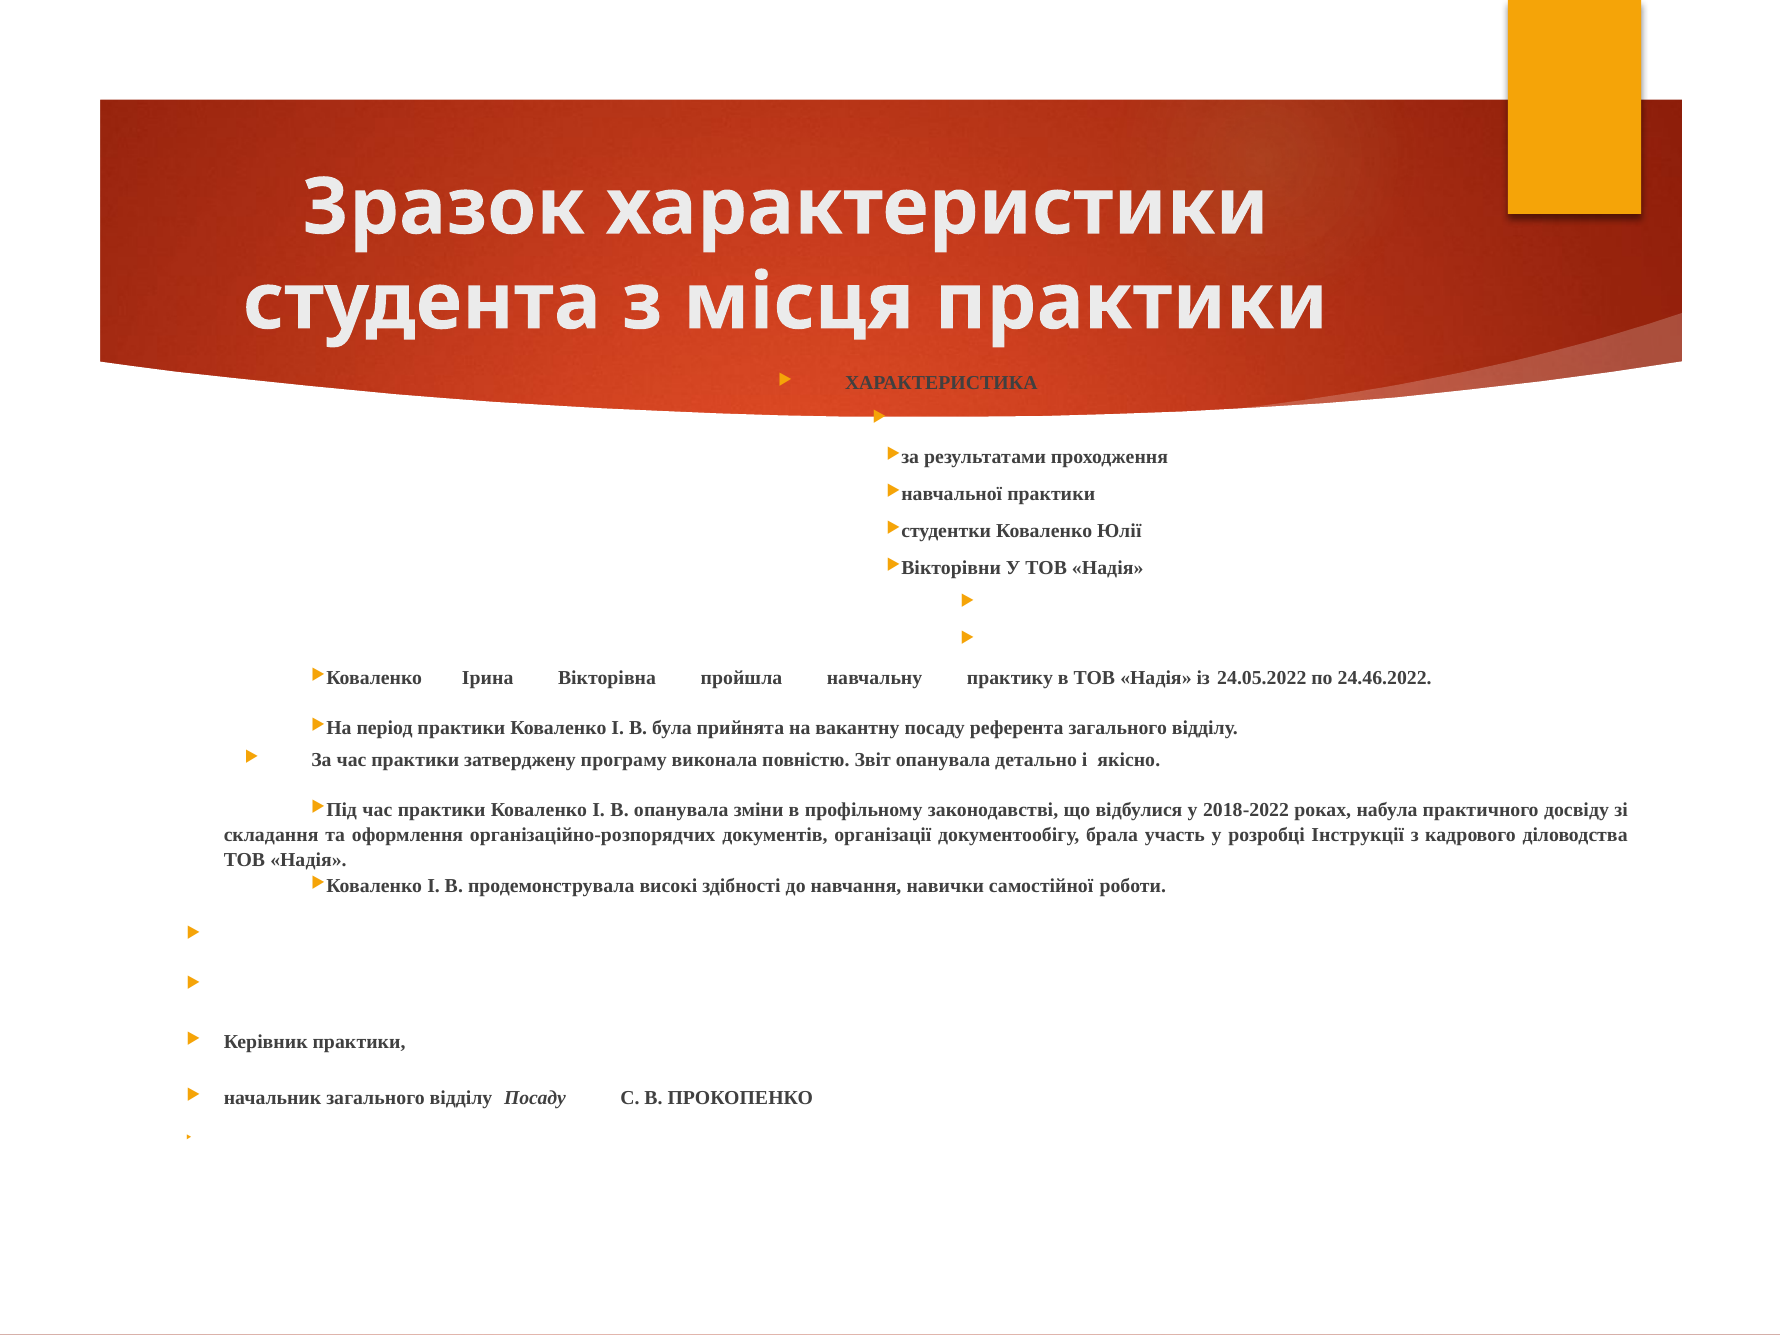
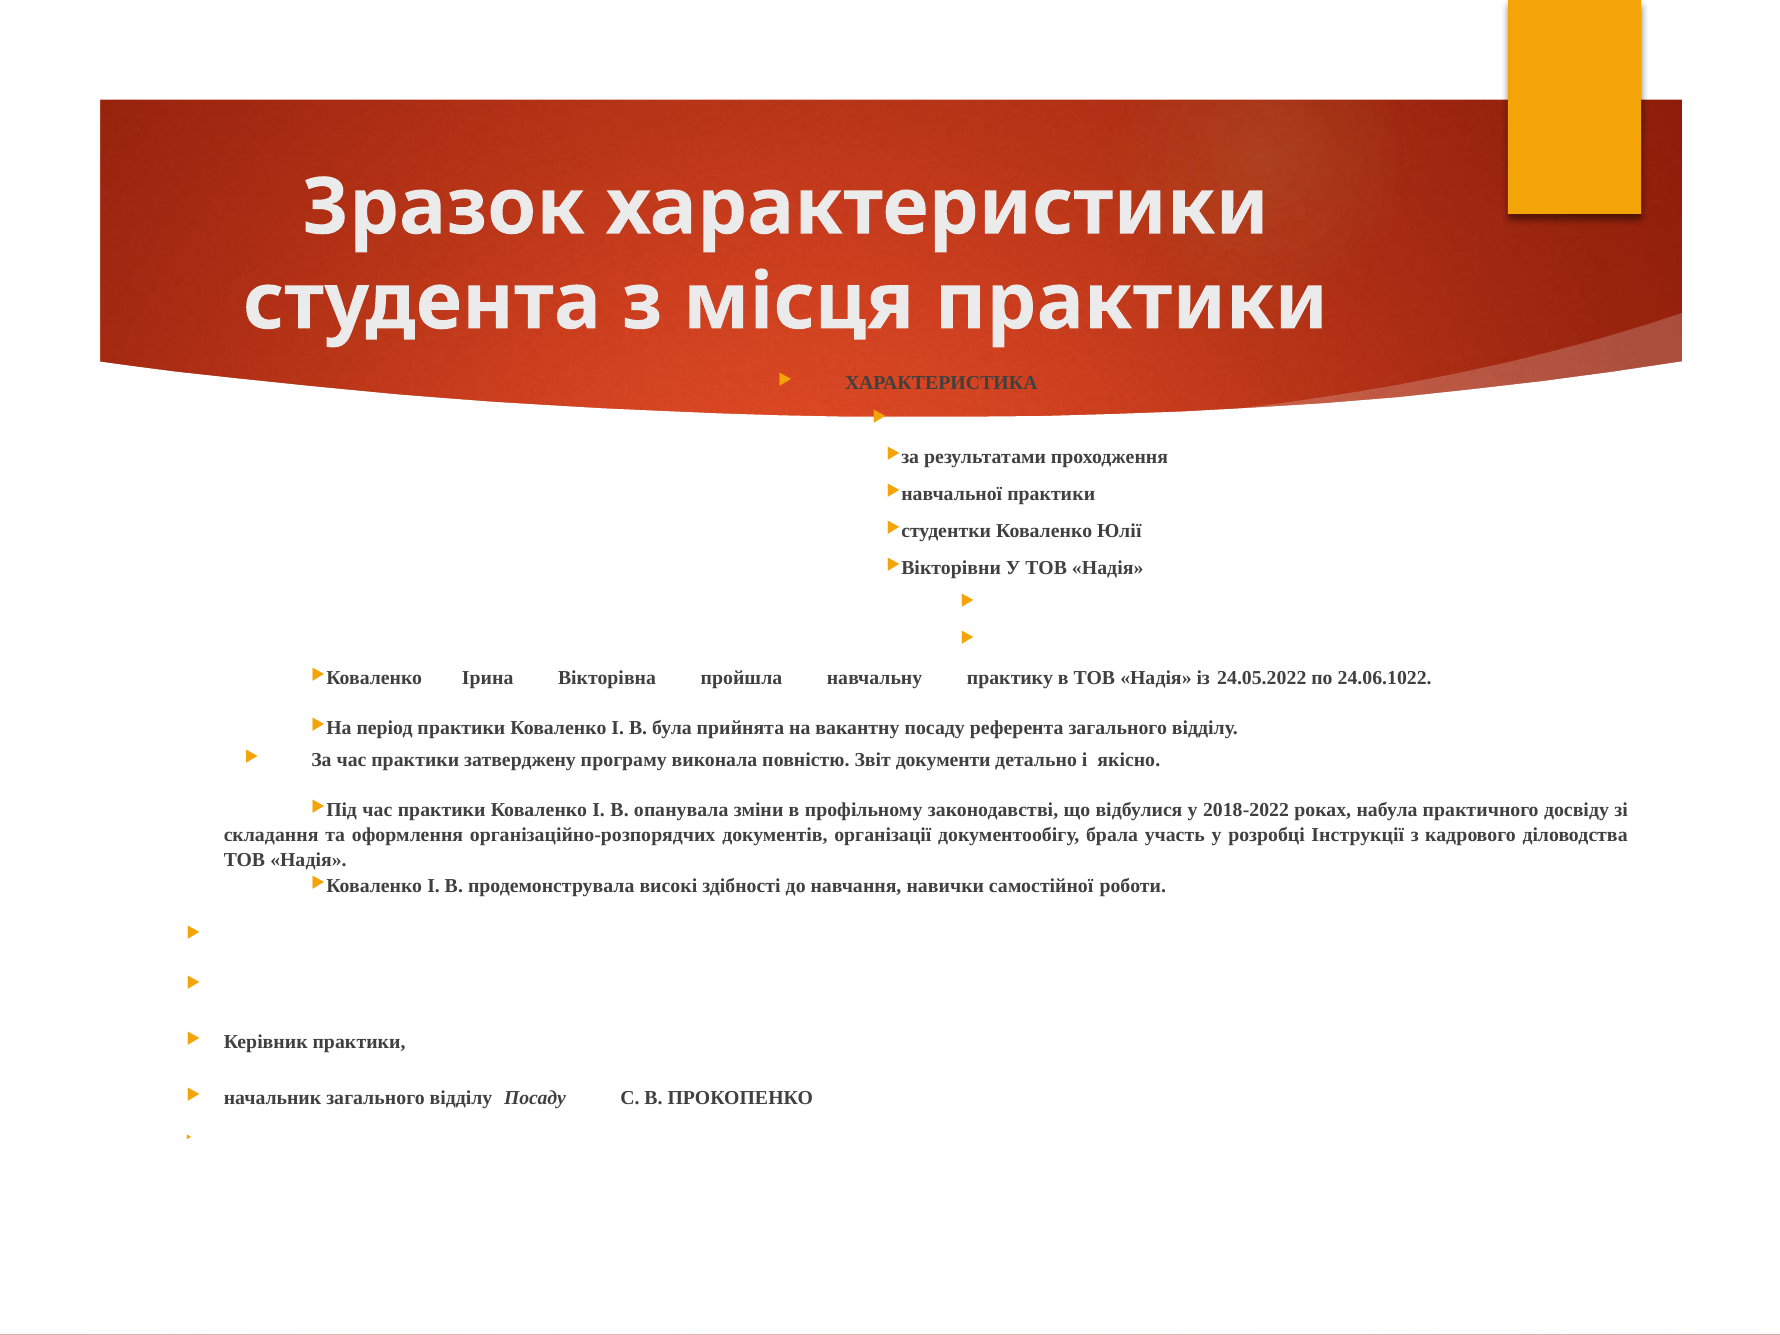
24.46.2022: 24.46.2022 -> 24.06.1022 (1385, 678)
Звіт опанувала: опанувала -> документи (943, 760)
